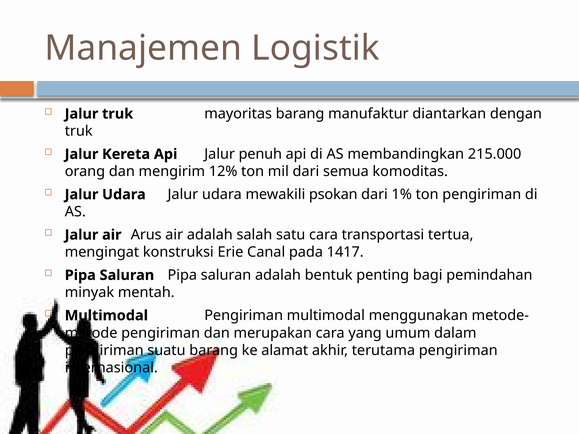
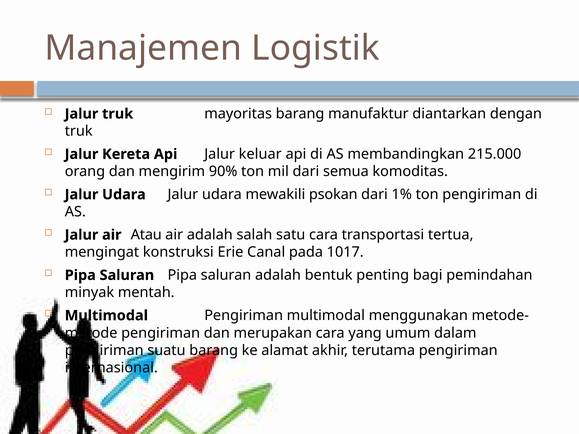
penuh: penuh -> keluar (260, 154)
12%: 12% -> 90% (223, 172)
Arus: Arus -> Atau (146, 235)
1417: 1417 -> 1017 (345, 252)
